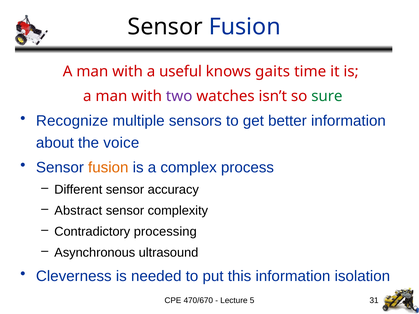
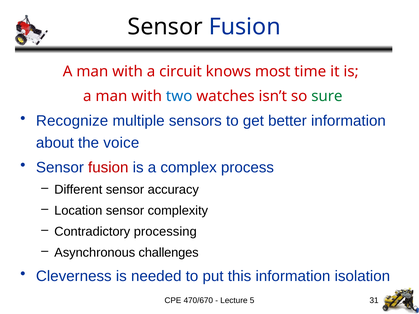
useful: useful -> circuit (181, 72)
gaits: gaits -> most (273, 72)
two colour: purple -> blue (179, 96)
fusion colour: orange -> red (108, 168)
Abstract: Abstract -> Location (78, 211)
ultrasound: ultrasound -> challenges (169, 253)
